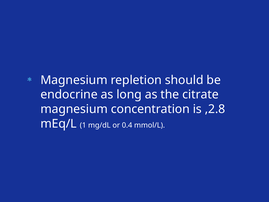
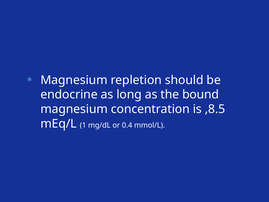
citrate: citrate -> bound (201, 94)
,2.8: ,2.8 -> ,8.5 (215, 109)
